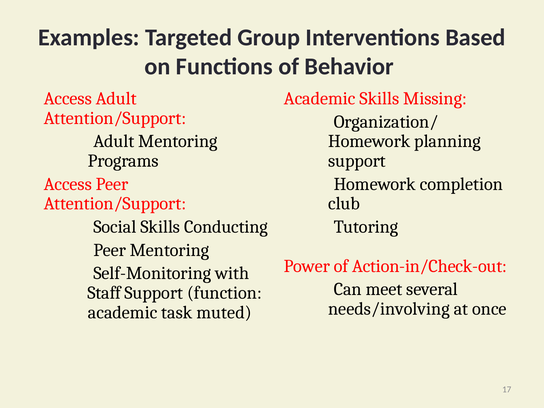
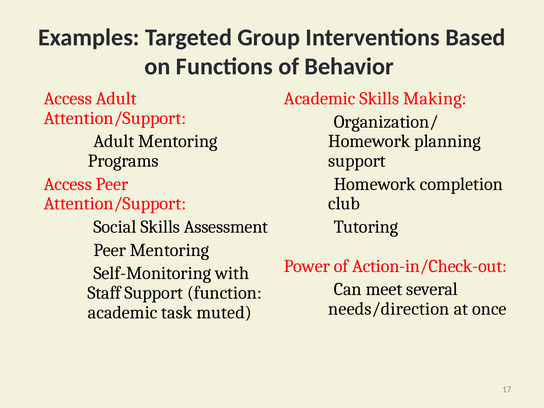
Missing: Missing -> Making (435, 99)
Conducting: Conducting -> Assessment (226, 227)
needs/involving: needs/involving -> needs/direction (389, 309)
